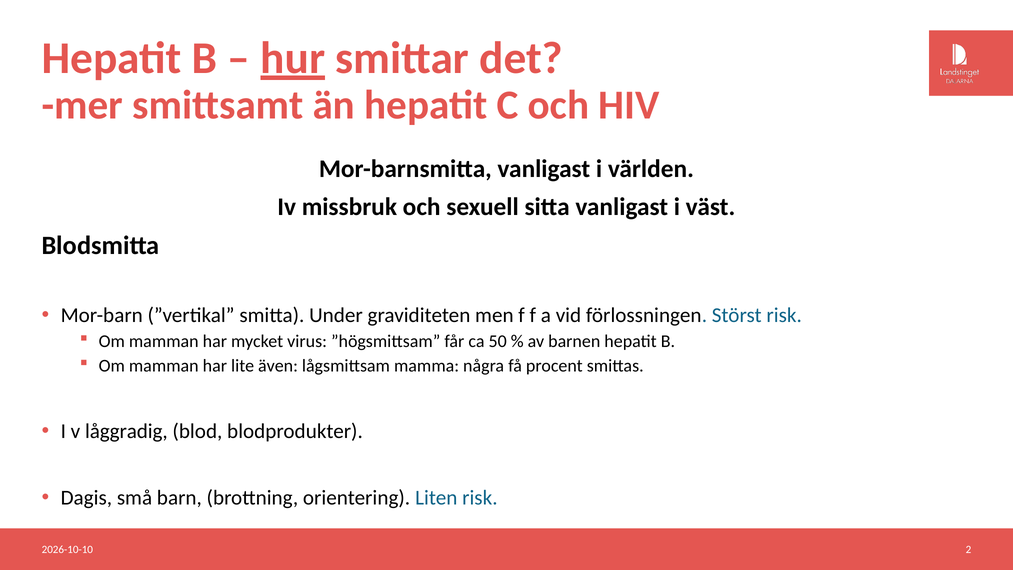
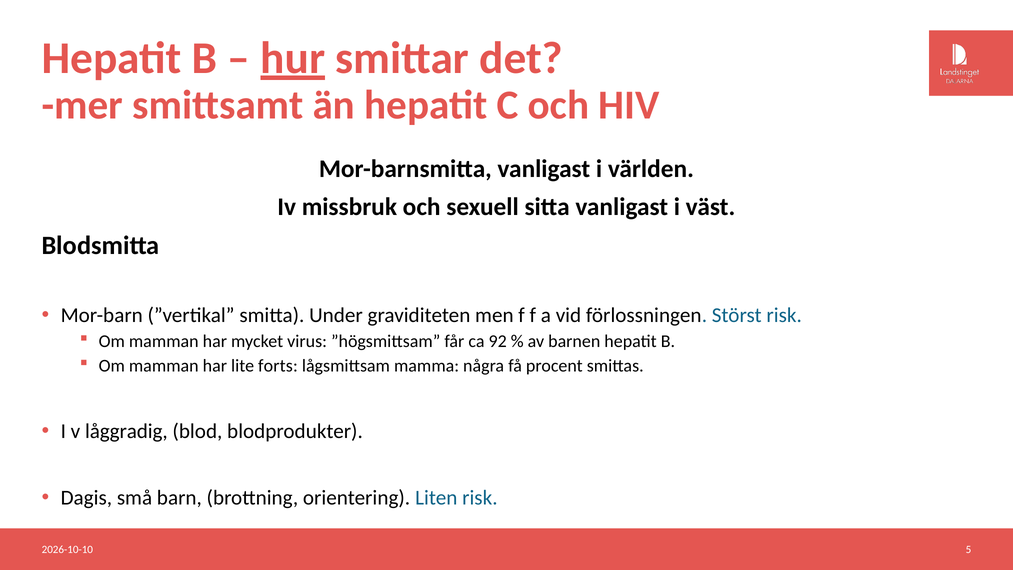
50: 50 -> 92 (498, 341)
även: även -> forts (278, 366)
2: 2 -> 5 (969, 549)
